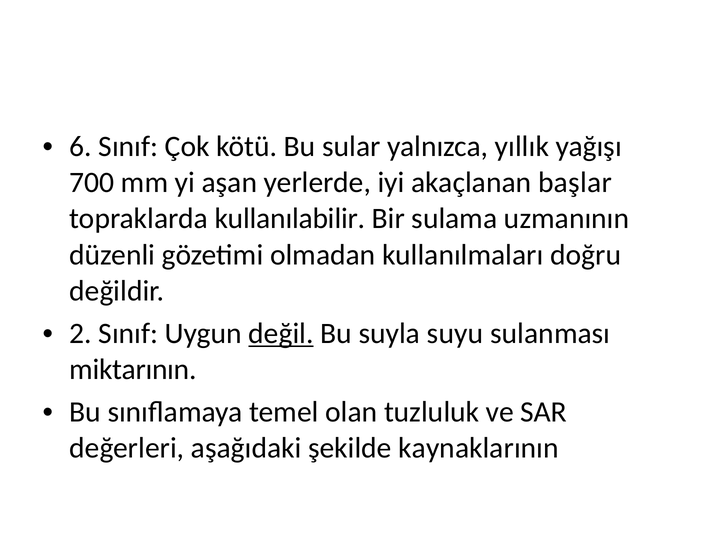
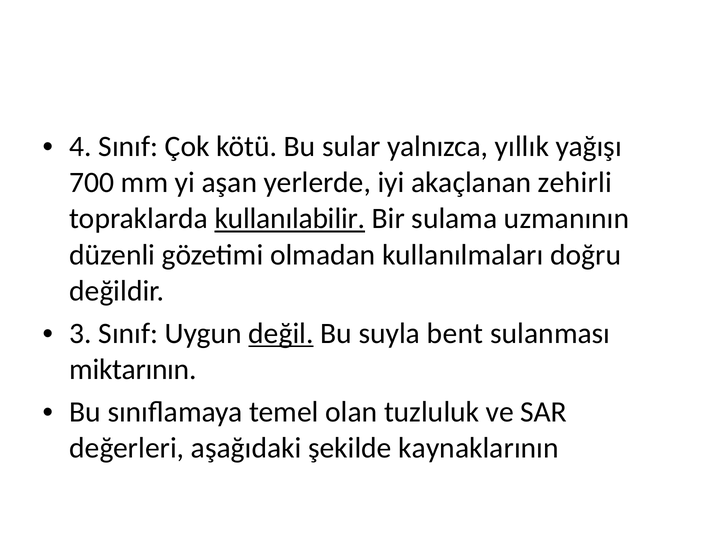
6: 6 -> 4 (81, 146)
başlar: başlar -> zehirli (575, 183)
kullanılabilir underline: none -> present (290, 219)
2: 2 -> 3 (81, 334)
suyu: suyu -> bent (455, 334)
